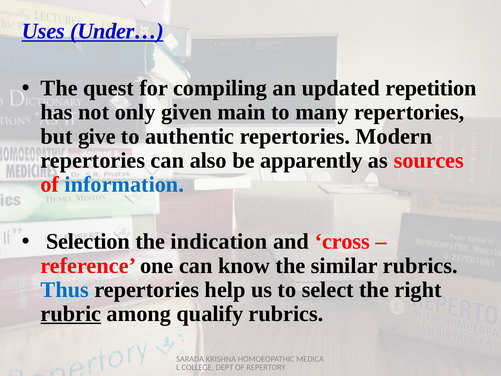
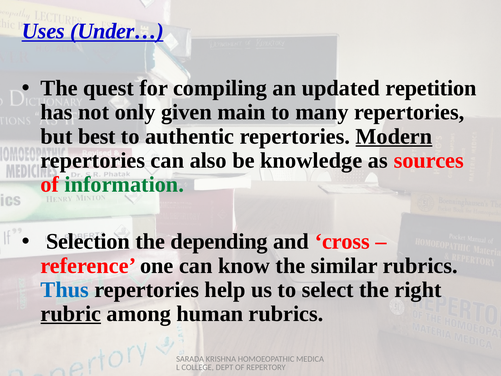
give: give -> best (97, 136)
Modern underline: none -> present (394, 136)
apparently: apparently -> knowledge (311, 160)
information colour: blue -> green (124, 184)
indication: indication -> depending (219, 241)
qualify: qualify -> human (210, 314)
